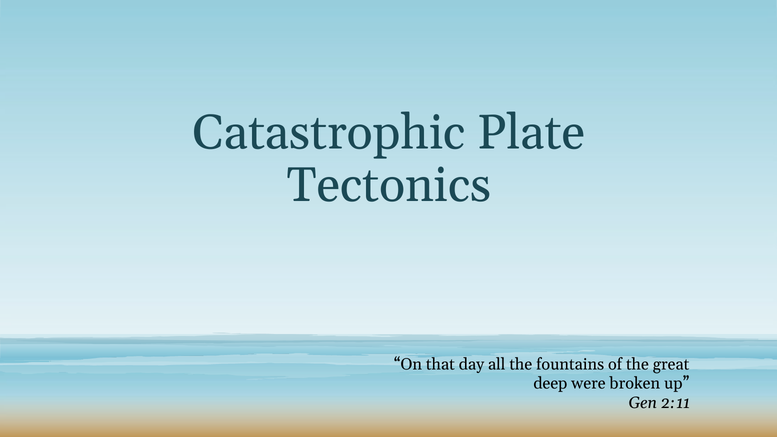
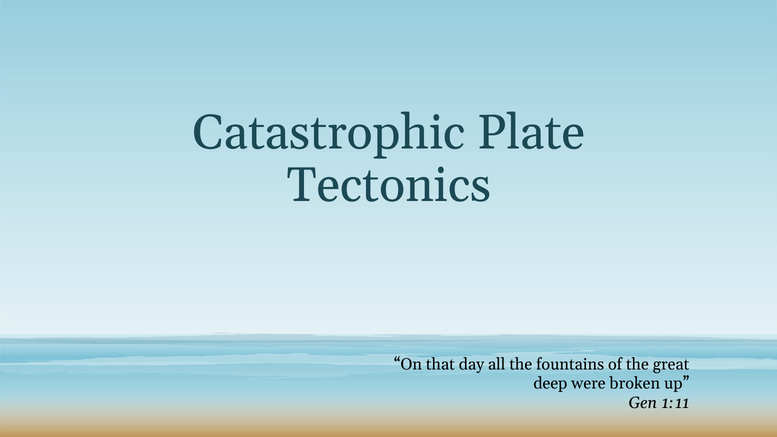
2:11: 2:11 -> 1:11 (675, 403)
